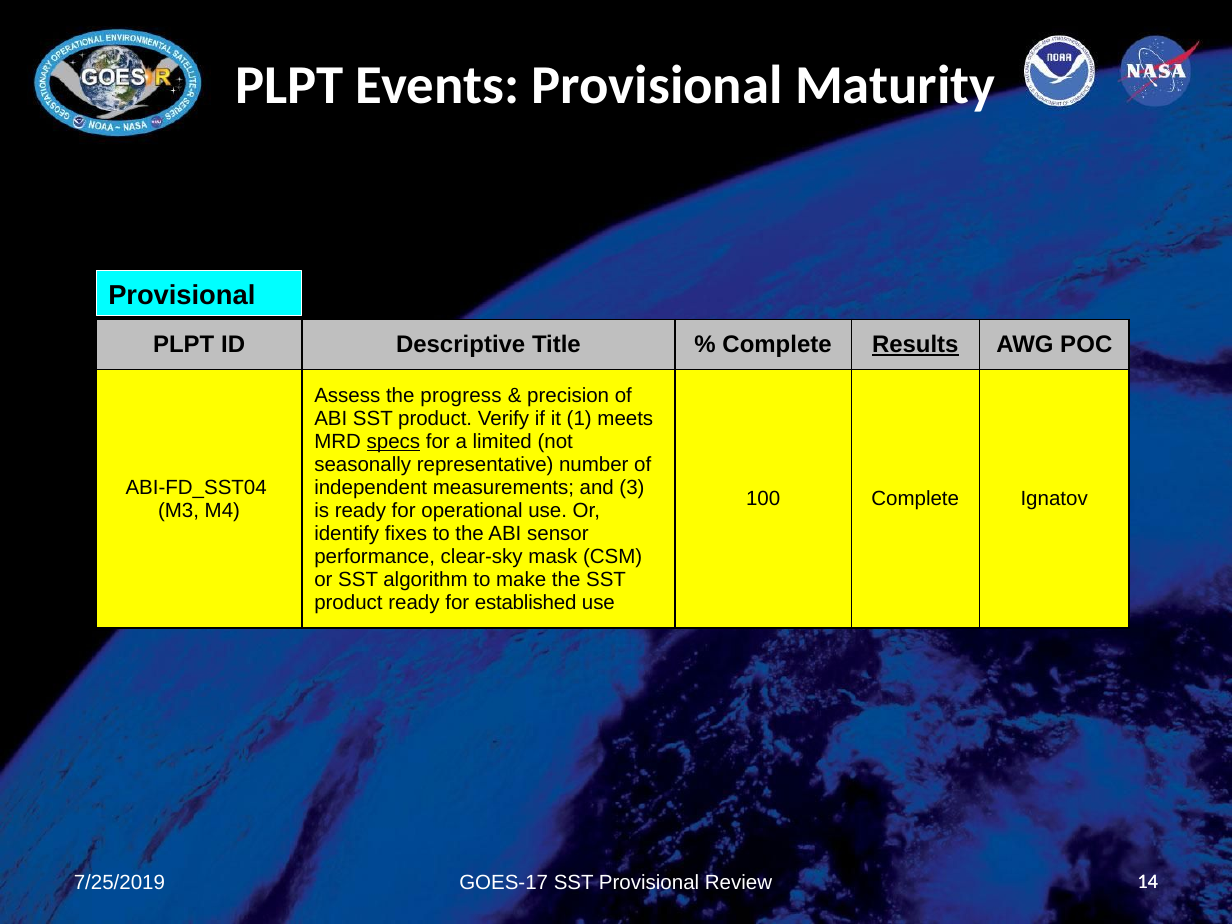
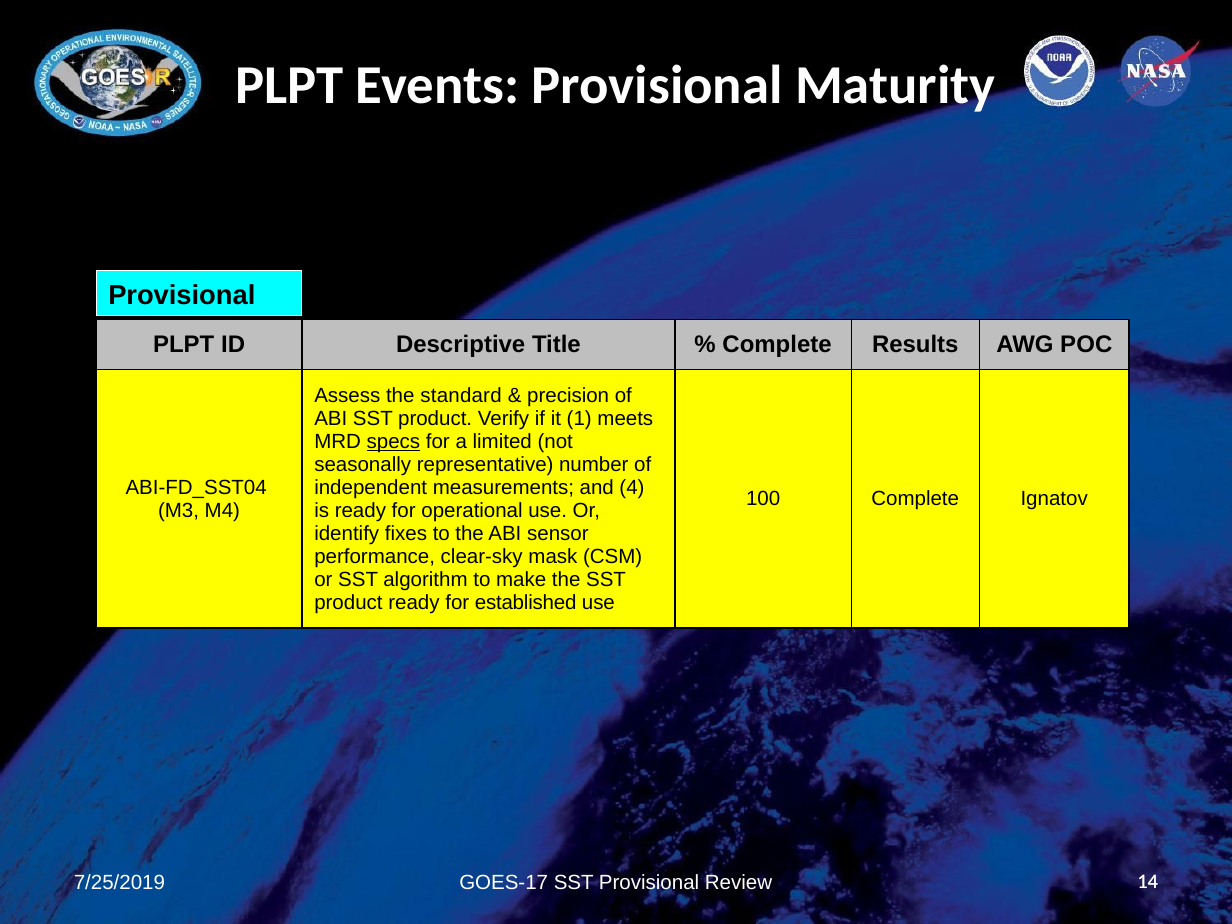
Results underline: present -> none (915, 345)
progress: progress -> standard (461, 396)
3: 3 -> 4 (632, 488)
